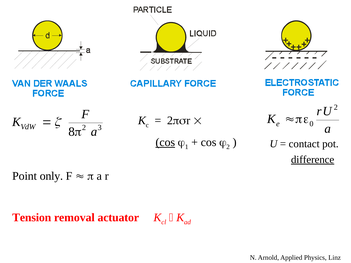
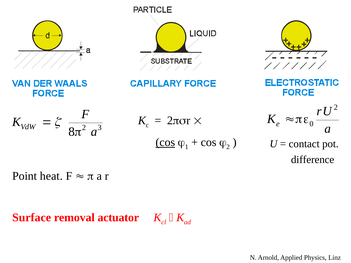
difference underline: present -> none (313, 160)
only: only -> heat (51, 176)
Tension: Tension -> Surface (32, 218)
